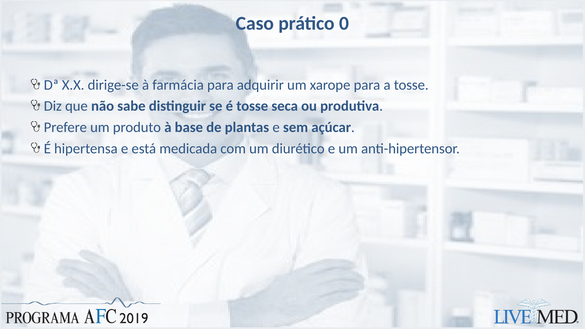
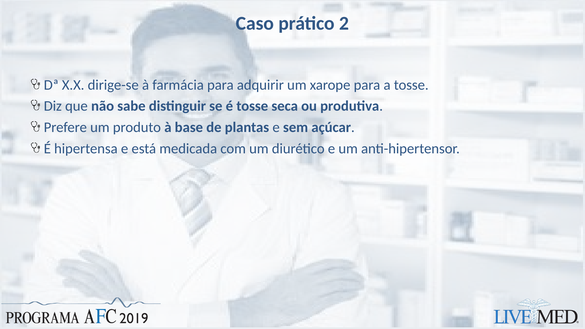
0: 0 -> 2 (344, 24)
